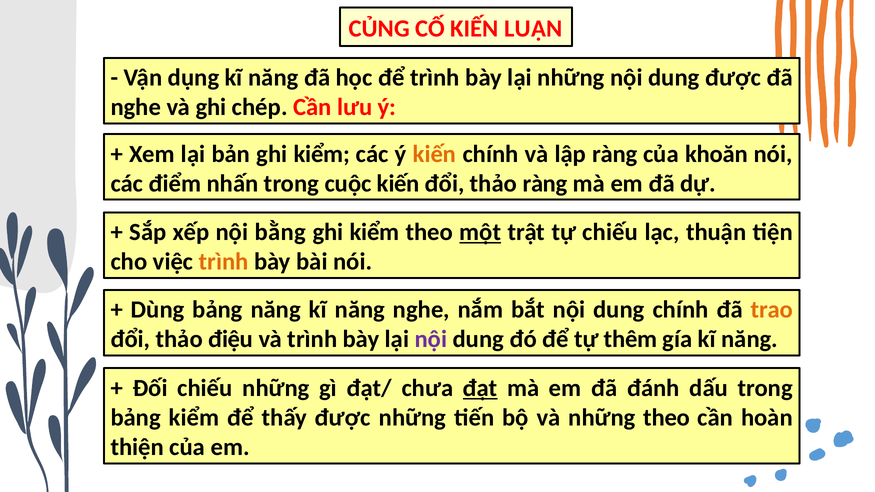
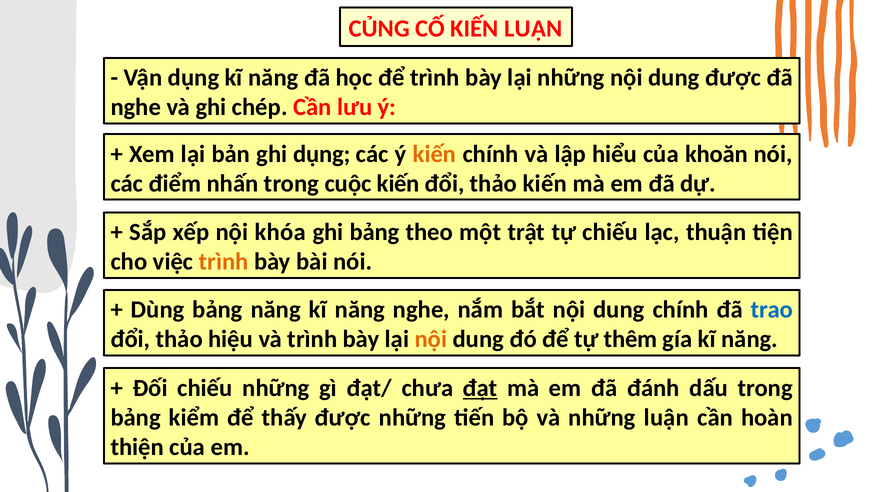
bản ghi kiểm: kiểm -> dụng (322, 154)
lập ràng: ràng -> hiểu (615, 154)
thảo ràng: ràng -> kiến (545, 184)
bằng: bằng -> khóa (280, 232)
kiểm: kiểm -> bảng (375, 232)
một underline: present -> none (480, 232)
trao colour: orange -> blue (772, 310)
điệu: điệu -> hiệu (231, 339)
nội colour: purple -> orange (431, 339)
những theo: theo -> luận (666, 418)
